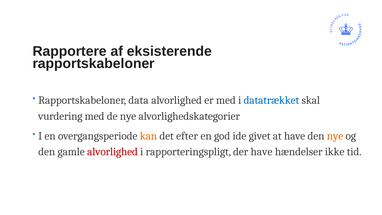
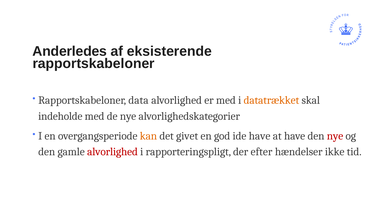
Rapportere: Rapportere -> Anderledes (70, 51)
datatrækket colour: blue -> orange (271, 100)
vurdering: vurdering -> indeholde (60, 116)
efter: efter -> givet (187, 136)
ide givet: givet -> have (260, 136)
nye colour: orange -> red (335, 136)
der have: have -> efter (261, 152)
